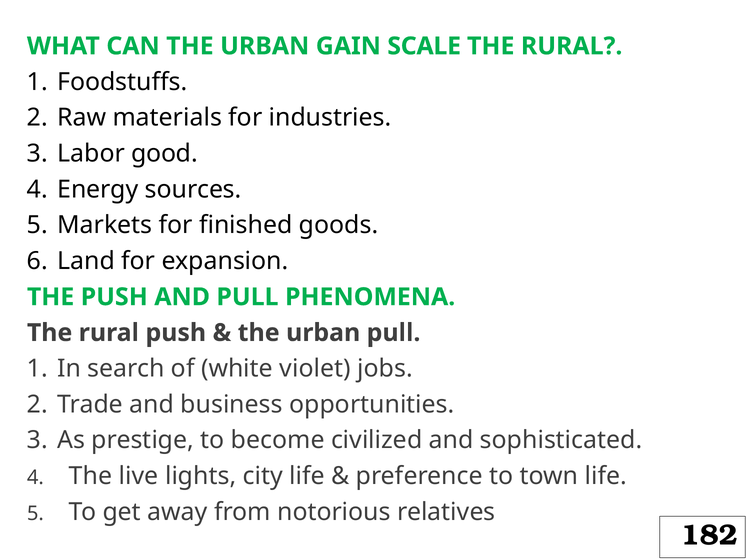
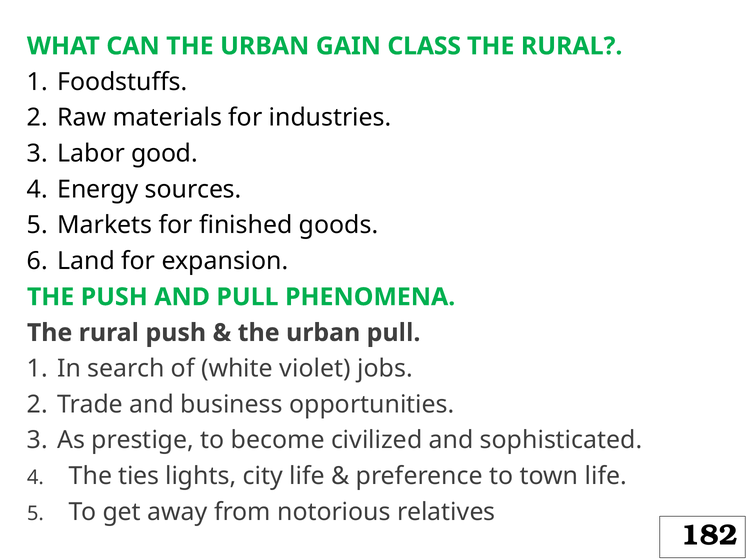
SCALE: SCALE -> CLASS (424, 46)
live: live -> ties (139, 476)
